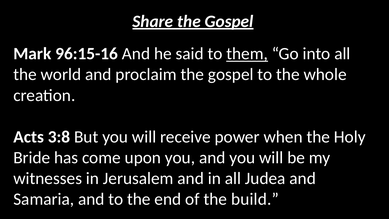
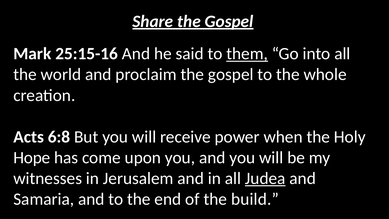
96:15-16: 96:15-16 -> 25:15-16 (87, 54)
3:8: 3:8 -> 6:8 (59, 137)
Bride: Bride -> Hope (32, 157)
Judea underline: none -> present (265, 178)
